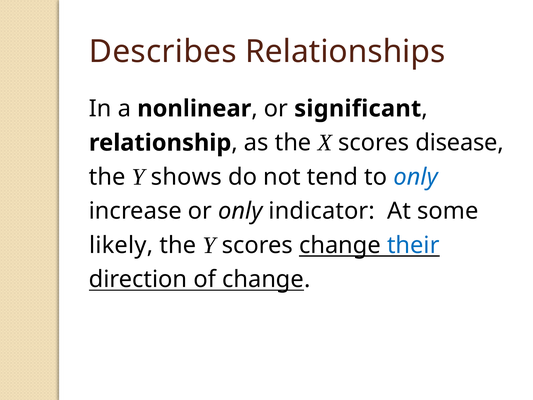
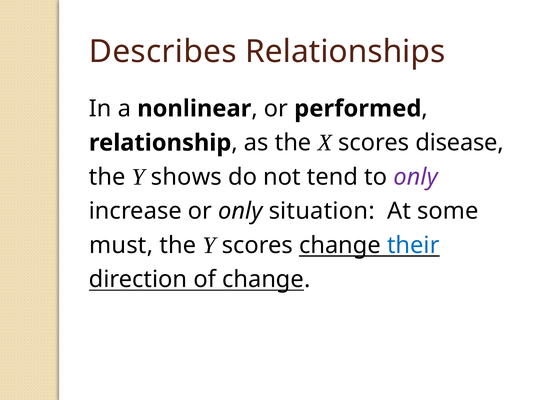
significant: significant -> performed (358, 109)
only colour: blue -> purple (416, 177)
indicator: indicator -> situation (322, 211)
likely: likely -> must (121, 245)
